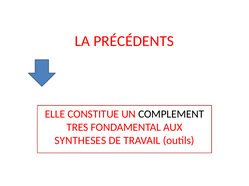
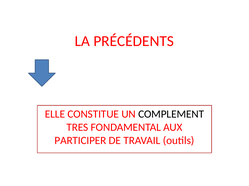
SYNTHESES: SYNTHESES -> PARTICIPER (80, 141)
